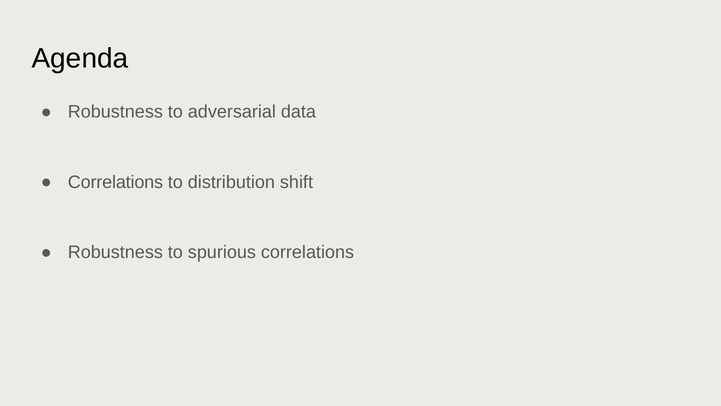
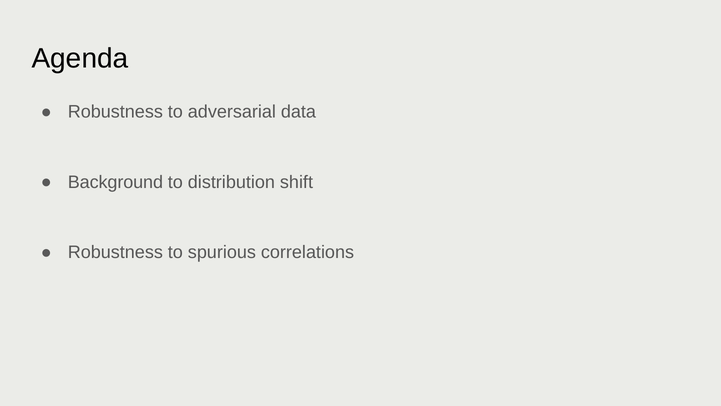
Correlations: Correlations -> Background (115, 182)
